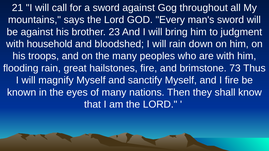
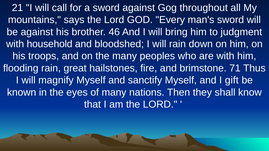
23: 23 -> 46 (114, 32)
73: 73 -> 71 (235, 68)
I fire: fire -> gift (232, 80)
